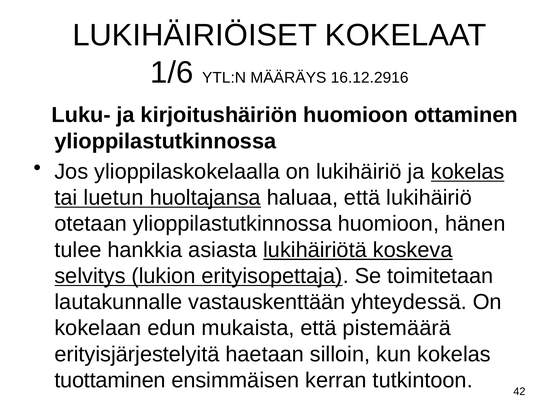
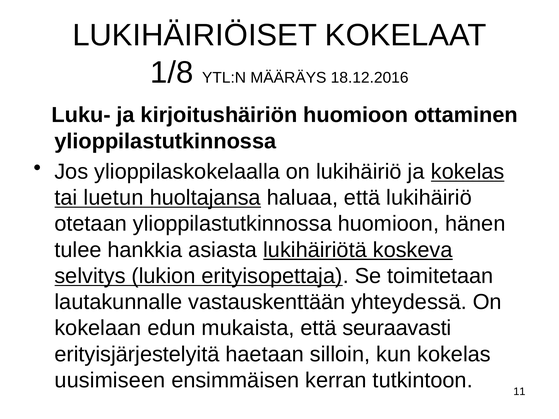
1/6: 1/6 -> 1/8 (172, 73)
16.12.2916: 16.12.2916 -> 18.12.2016 (370, 78)
pistemäärä: pistemäärä -> seuraavasti (397, 328)
tuottaminen: tuottaminen -> uusimiseen (110, 381)
42: 42 -> 11 (519, 392)
